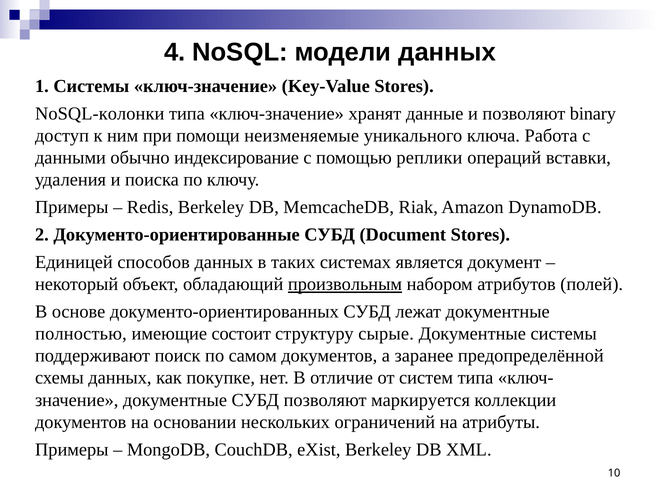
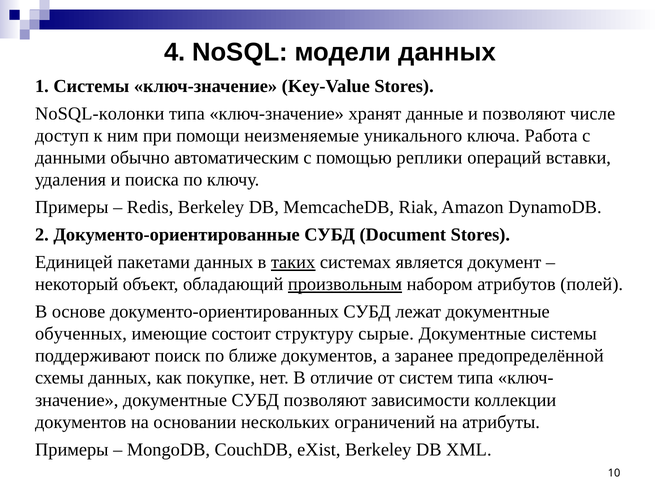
binary: binary -> числе (593, 114)
индексирование: индексирование -> автоматическим (237, 158)
способов: способов -> пакетами (154, 262)
таких underline: none -> present (293, 262)
полностью: полностью -> обученных (81, 334)
самом: самом -> ближе (253, 356)
маркируется: маркируется -> зависимости (420, 400)
